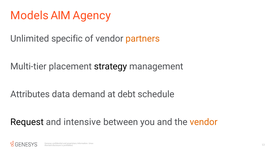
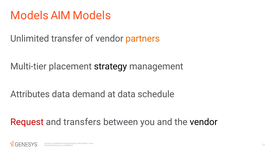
AIM Agency: Agency -> Models (92, 16)
specific: specific -> transfer (67, 39)
at debt: debt -> data (127, 94)
Request colour: black -> red (27, 122)
intensive: intensive -> transfers (82, 122)
vendor colour: orange -> black (204, 122)
